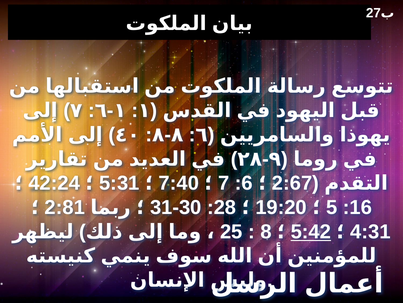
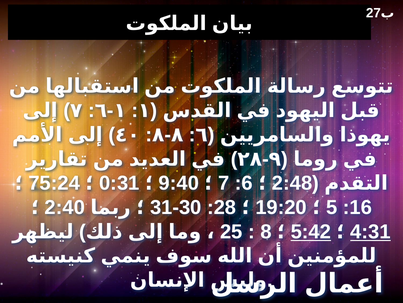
42:24: 42:24 -> 75:24 (54, 183)
5:31: 5:31 -> 0:31 (119, 183)
7:40: 7:40 -> 9:40 (179, 183)
2:67: 2:67 -> 2:48 (292, 183)
2:81: 2:81 -> 2:40 (65, 207)
4:31 underline: none -> present (370, 231)
